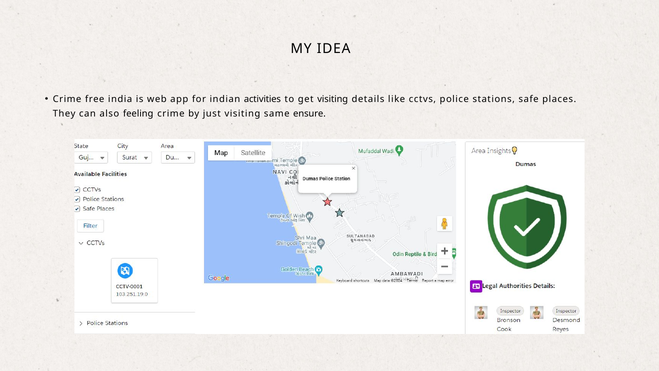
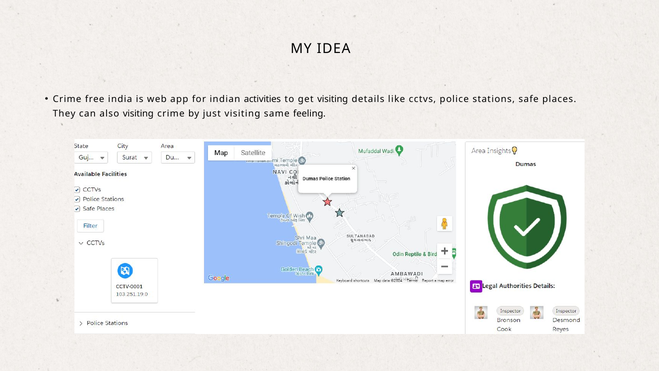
also feeling: feeling -> visiting (138, 114)
ensure: ensure -> feeling (309, 114)
